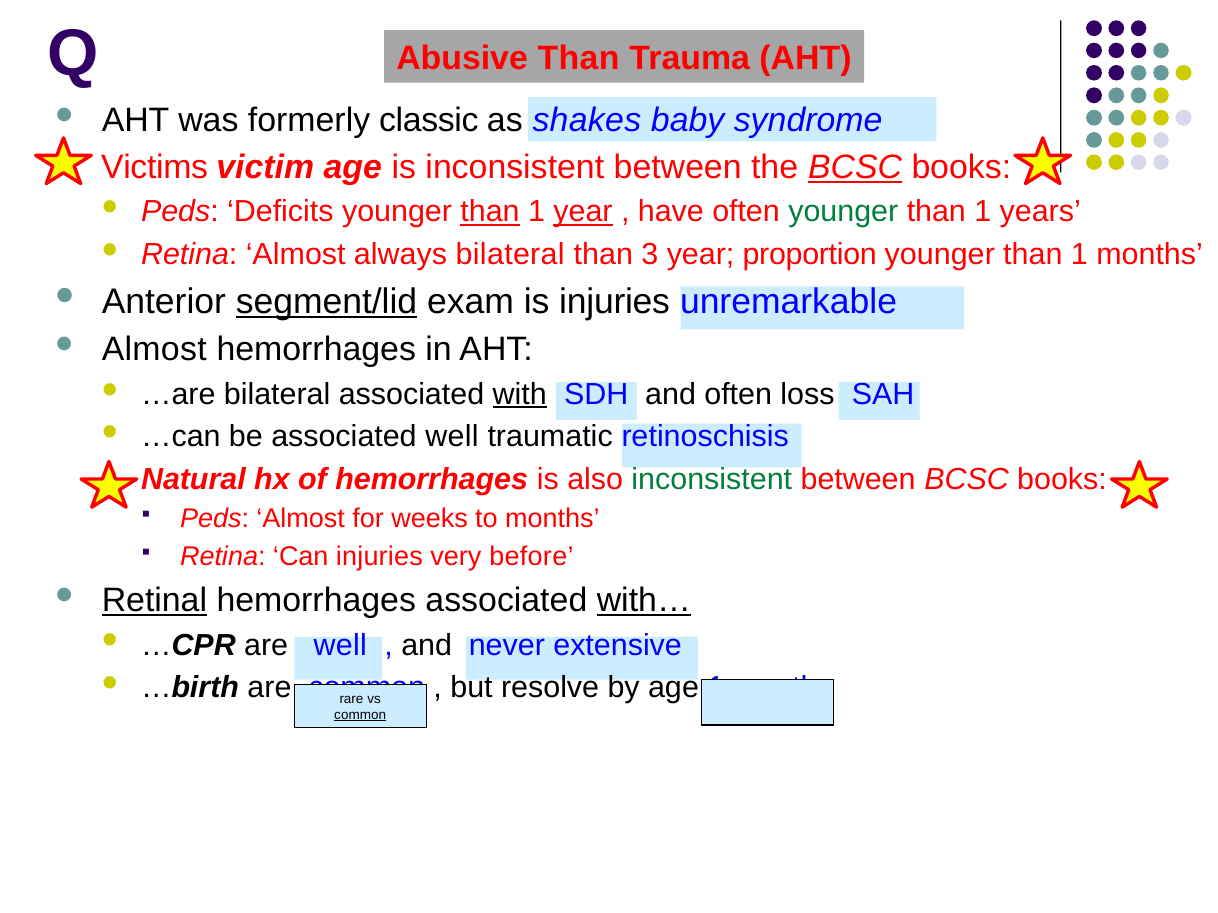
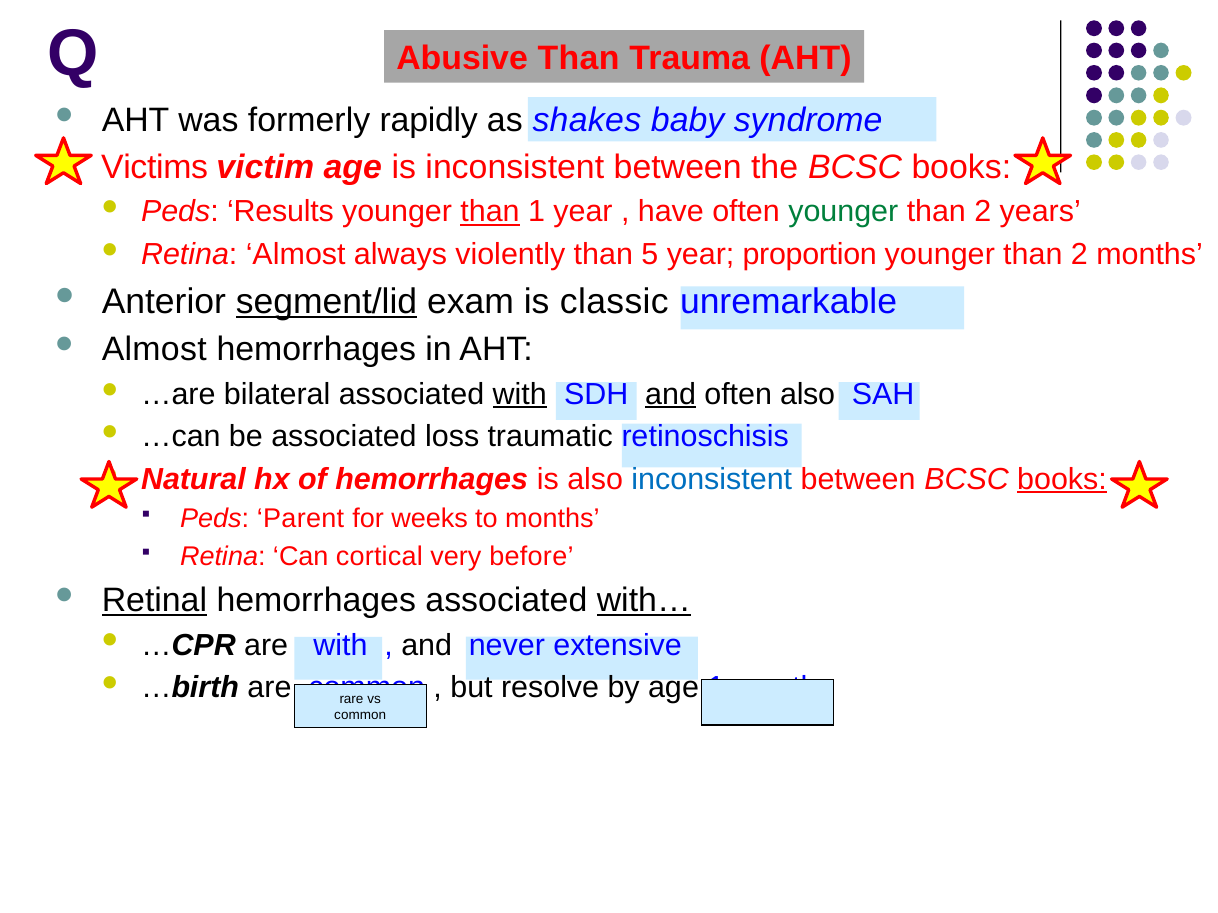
classic: classic -> rapidly (429, 120)
BCSC underline: present -> none (855, 167)
Deficits: Deficits -> Results (280, 212)
year underline: present -> none (583, 212)
1: 1 -> 2 (983, 212)
always bilateral: bilateral -> violently (510, 255)
3: 3 -> 5 (650, 255)
1: 1 -> 2 (1079, 255)
is injuries: injuries -> classic (614, 302)
and underline: none -> present (671, 394)
often loss: loss -> also (808, 394)
associated well: well -> loss (452, 437)
inconsistent colour: green -> blue (712, 480)
books underline: none -> present (1062, 480)
Peds Almost: Almost -> Parent (301, 519)
Can injuries: injuries -> cortical (379, 557)
are well: well -> with (340, 645)
common underline: present -> none (360, 715)
